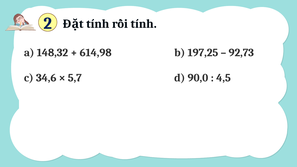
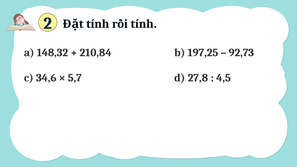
614,98: 614,98 -> 210,84 (96, 53)
90,0: 90,0 -> 27,8 (198, 78)
